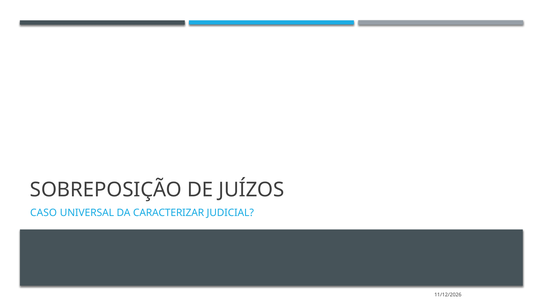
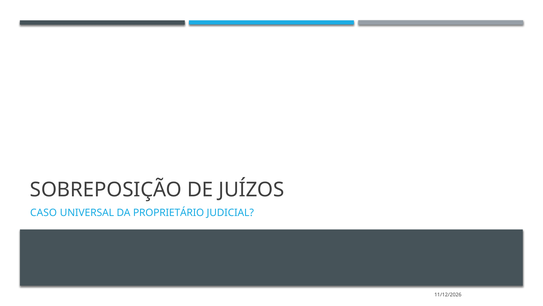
CARACTERIZAR: CARACTERIZAR -> PROPRIETÁRIO (169, 212)
